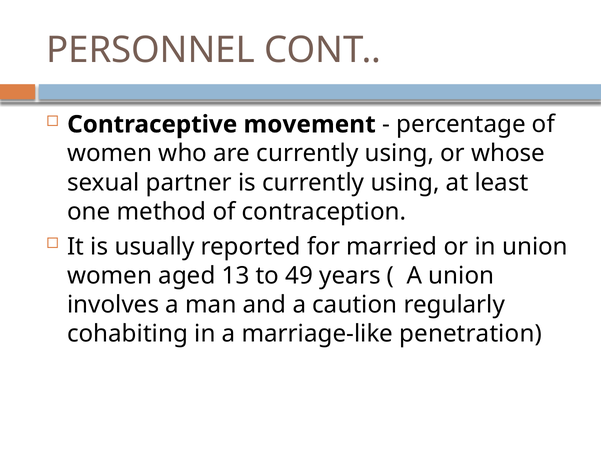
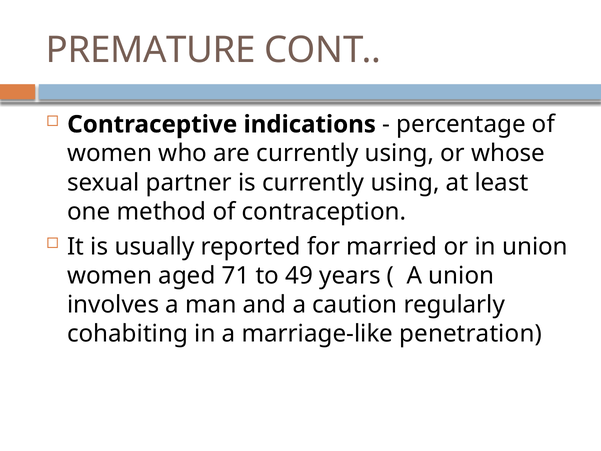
PERSONNEL: PERSONNEL -> PREMATURE (151, 50)
movement: movement -> indications (310, 124)
13: 13 -> 71 (236, 275)
